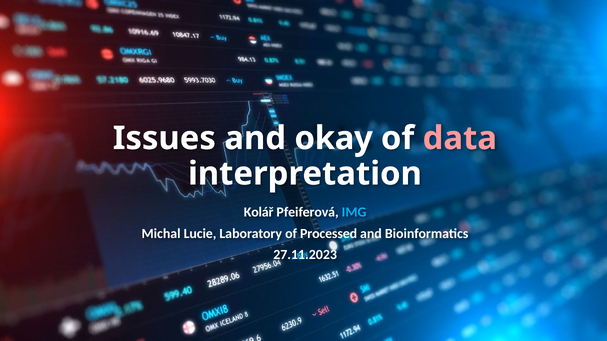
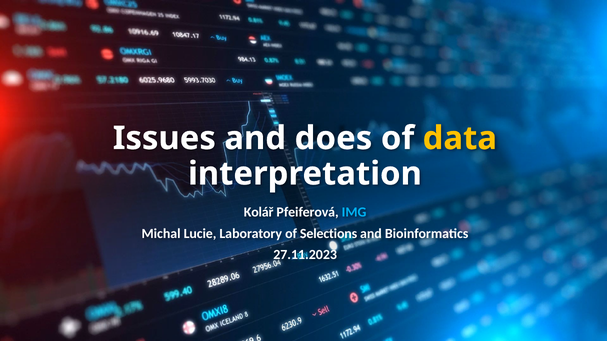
okay: okay -> does (333, 138)
data colour: pink -> yellow (460, 138)
Processed: Processed -> Selections (329, 234)
